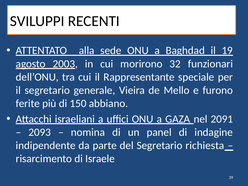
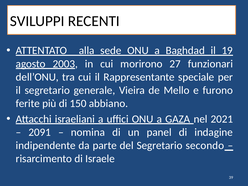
32: 32 -> 27 (175, 64)
2091: 2091 -> 2021 (222, 119)
2093: 2093 -> 2091 (40, 132)
richiesta: richiesta -> secondo (205, 145)
